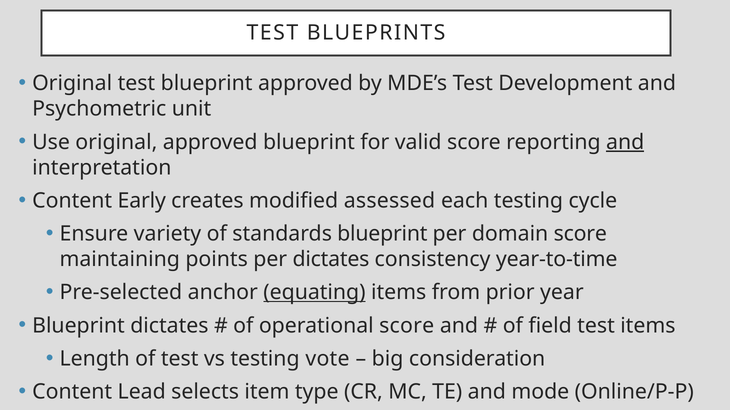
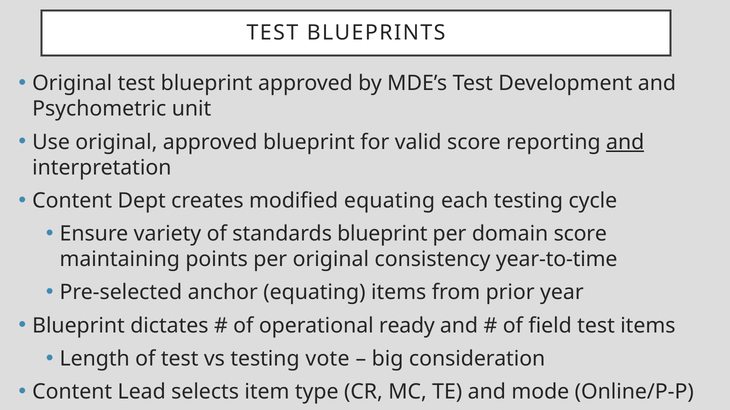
Early: Early -> Dept (142, 201)
modified assessed: assessed -> equating (389, 201)
per dictates: dictates -> original (331, 260)
equating underline: present -> none (314, 293)
operational score: score -> ready (407, 326)
